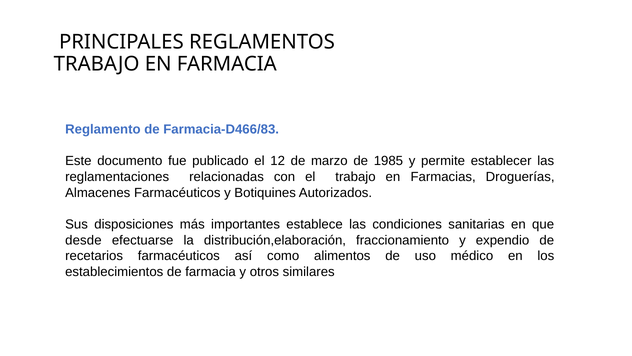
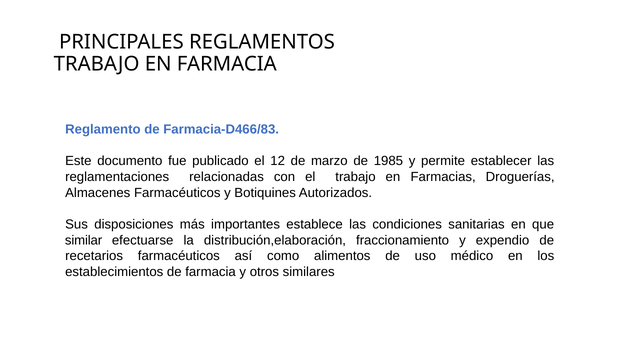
desde: desde -> similar (84, 240)
